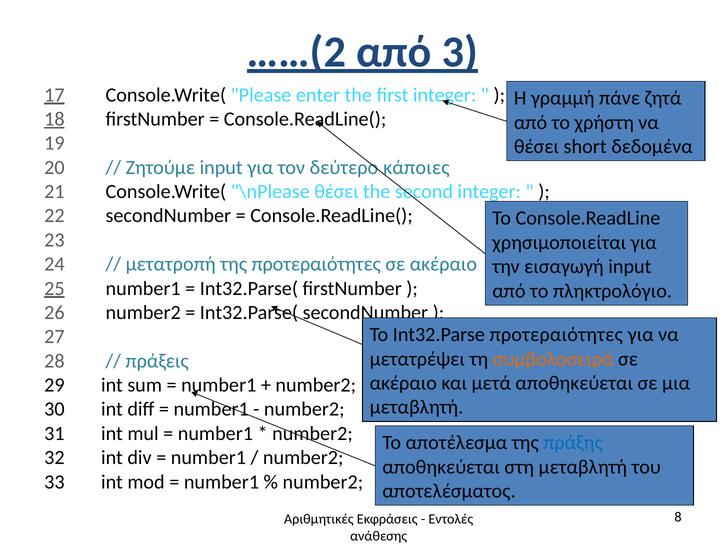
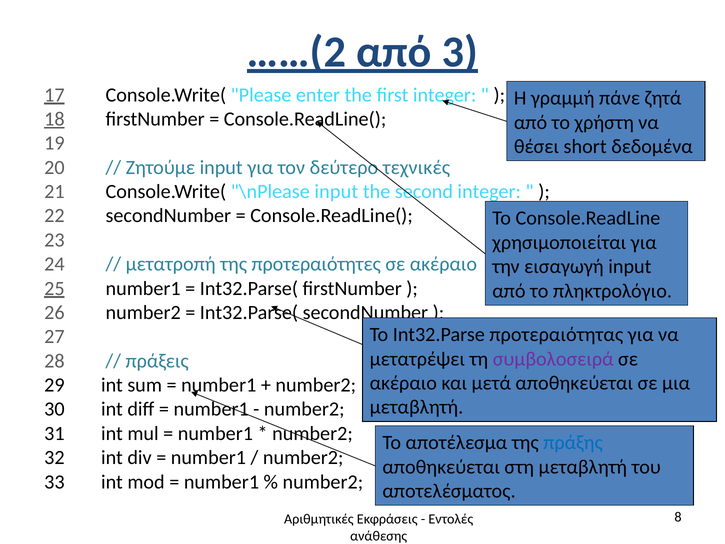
κάποιες: κάποιες -> τεχνικές (416, 167)
\nPlease θέσει: θέσει -> input (336, 192)
Int32.Parse προτεραιότητες: προτεραιότητες -> προτεραιότητας (556, 335)
συμβολοσειρά colour: orange -> purple (553, 359)
